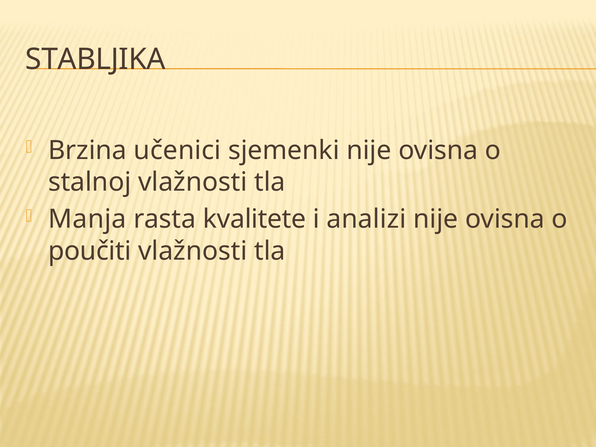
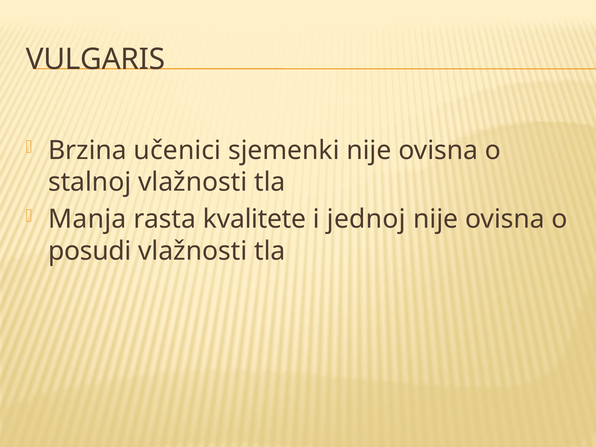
STABLJIKA: STABLJIKA -> VULGARIS (95, 59)
analizi: analizi -> jednoj (366, 219)
poučiti: poučiti -> posudi (90, 251)
